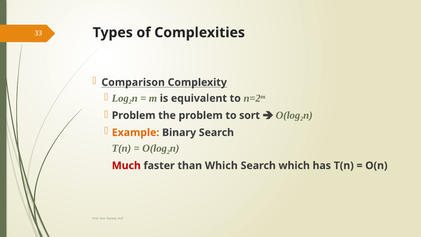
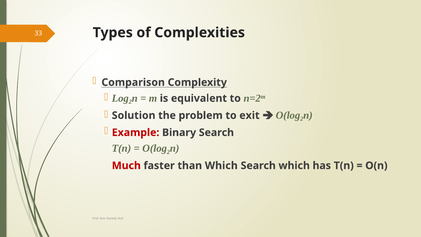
Problem: Problem -> Solution (134, 115)
sort: sort -> exit (249, 115)
Example colour: orange -> red (136, 132)
